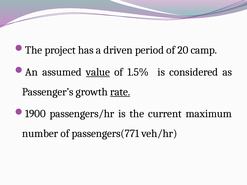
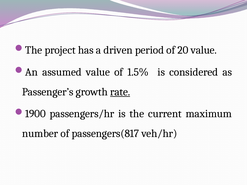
20 camp: camp -> value (204, 50)
value underline: present -> none (98, 72)
passengers(771: passengers(771 -> passengers(817 (105, 134)
